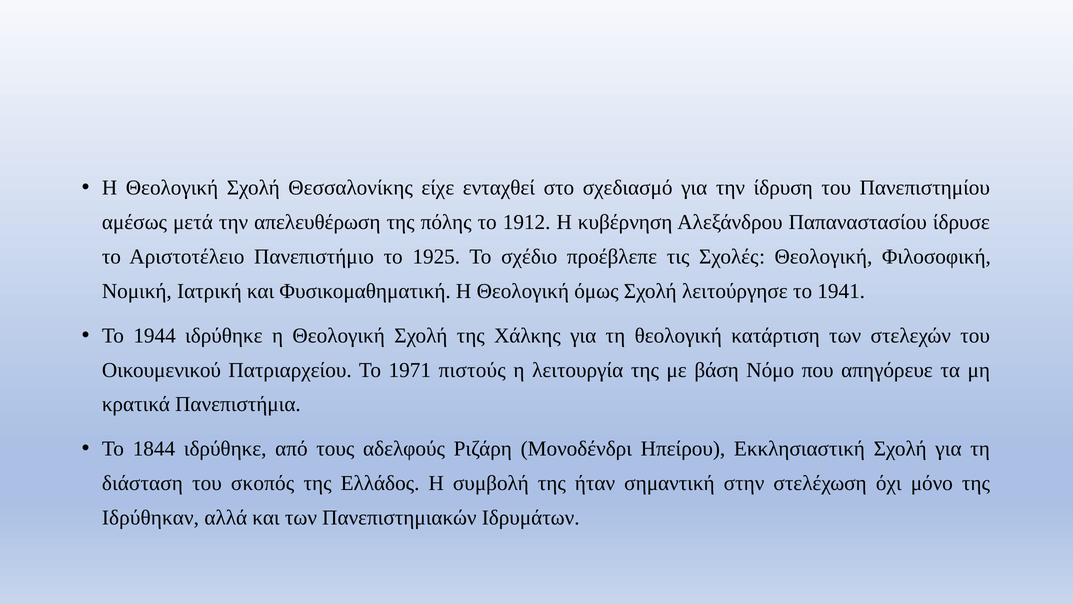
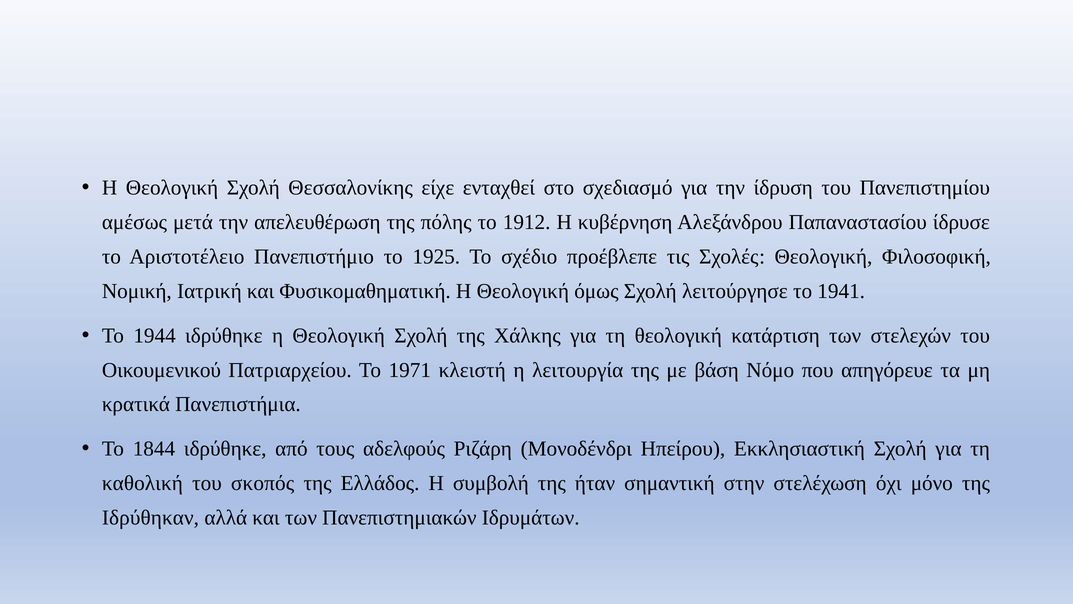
πιστούς: πιστούς -> κλειστή (472, 370)
διάσταση: διάσταση -> καθολική (142, 483)
